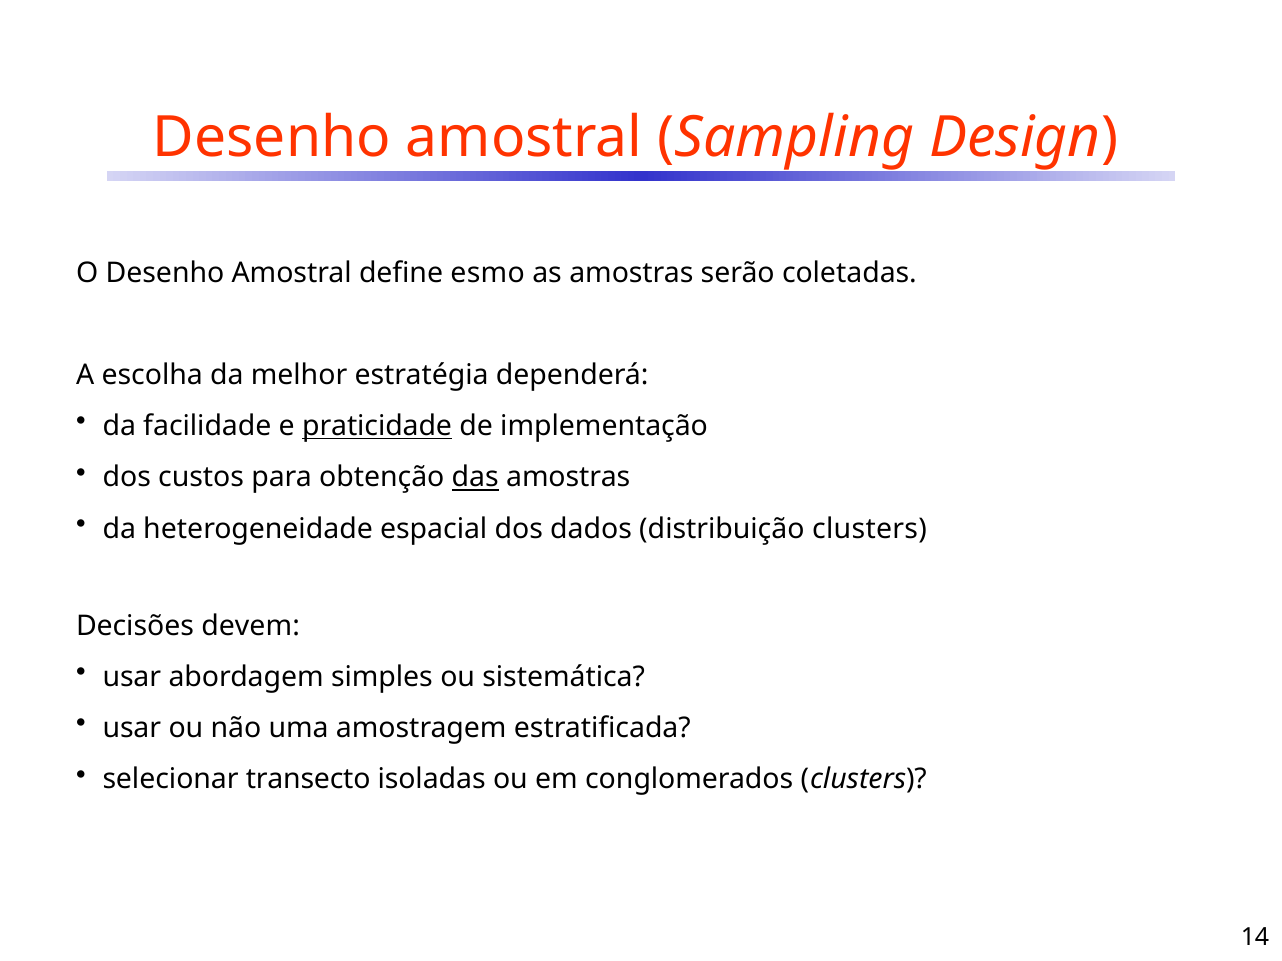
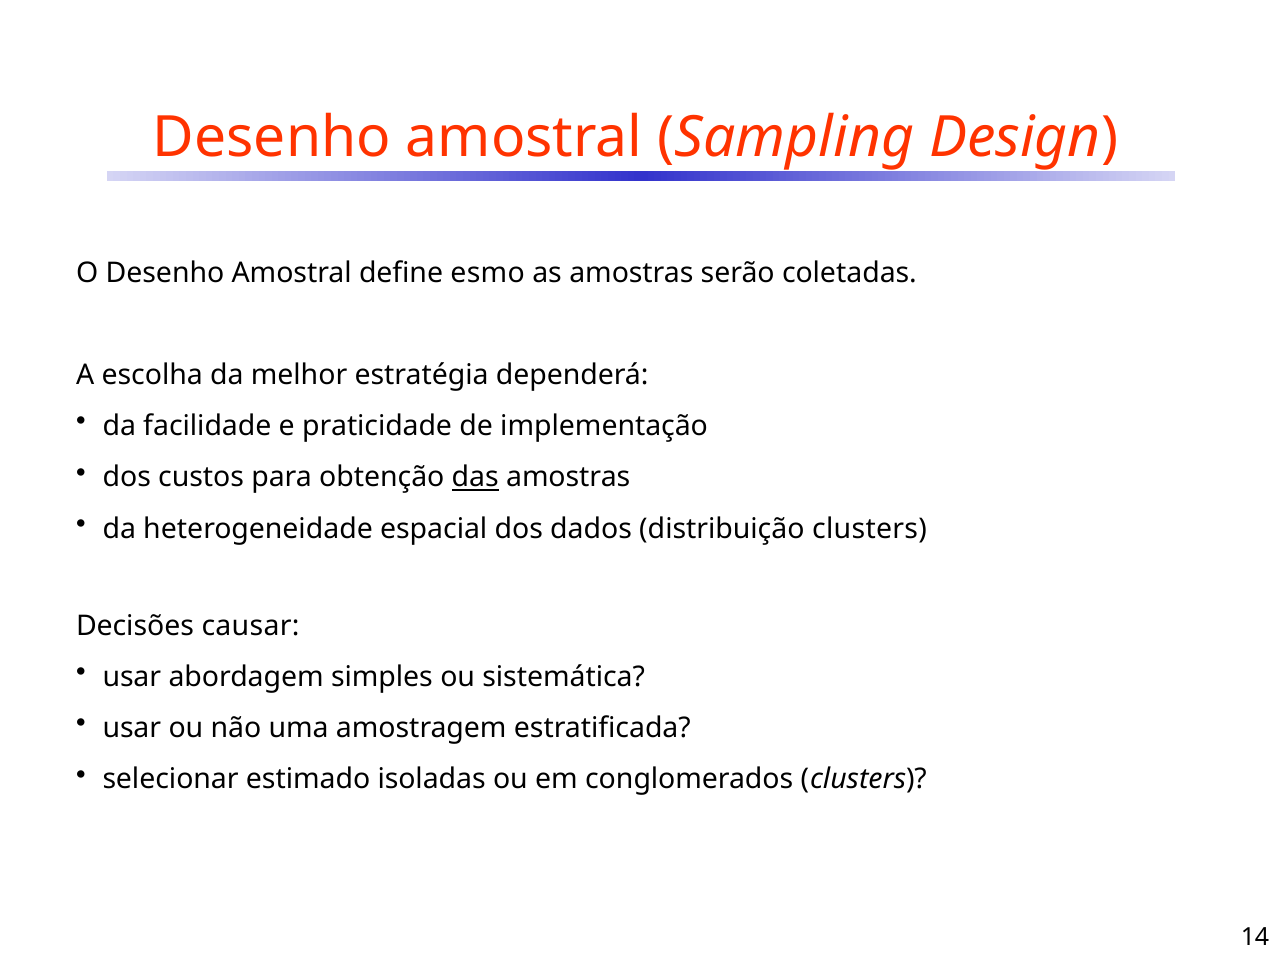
praticidade underline: present -> none (377, 426)
devem: devem -> causar (250, 626)
transecto: transecto -> estimado (308, 780)
